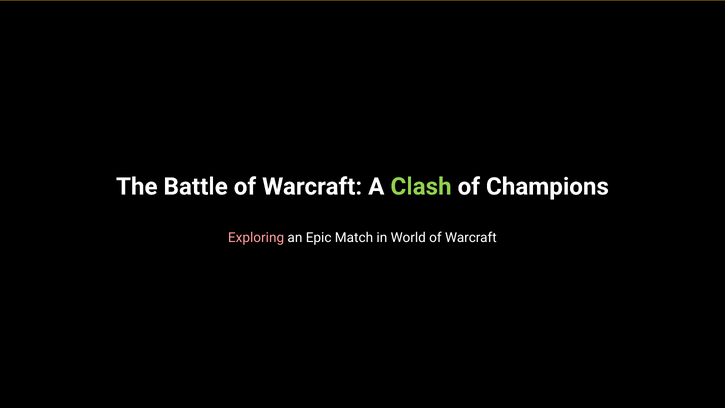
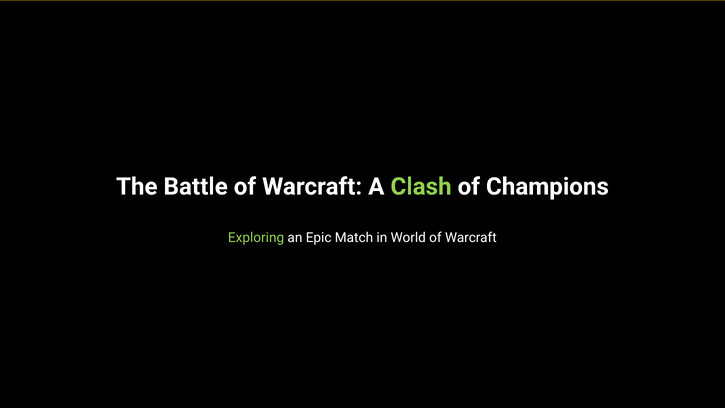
Exploring colour: pink -> light green (256, 237)
